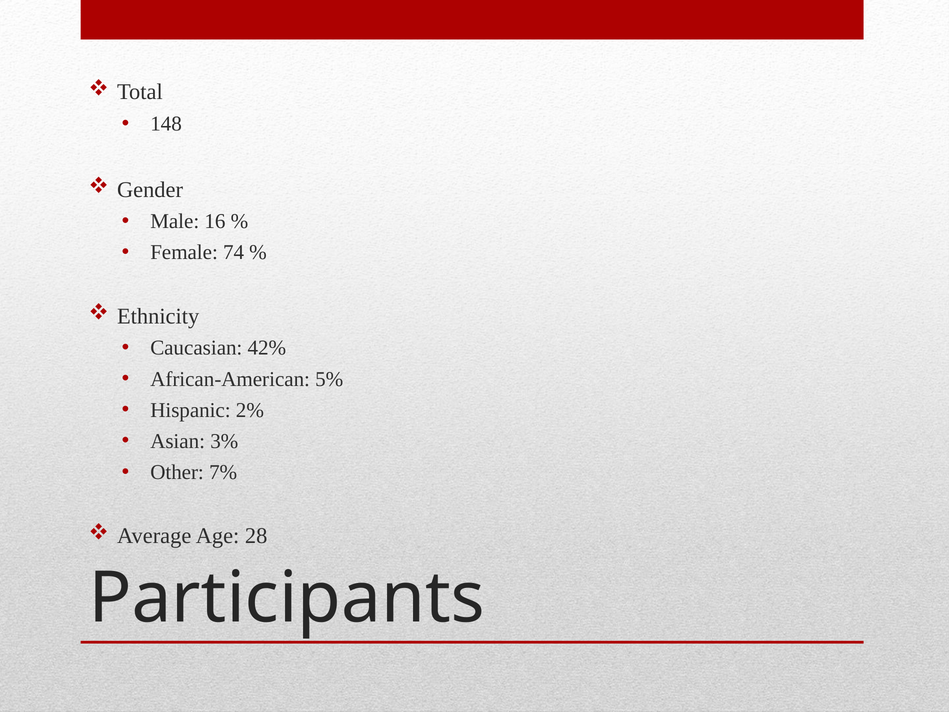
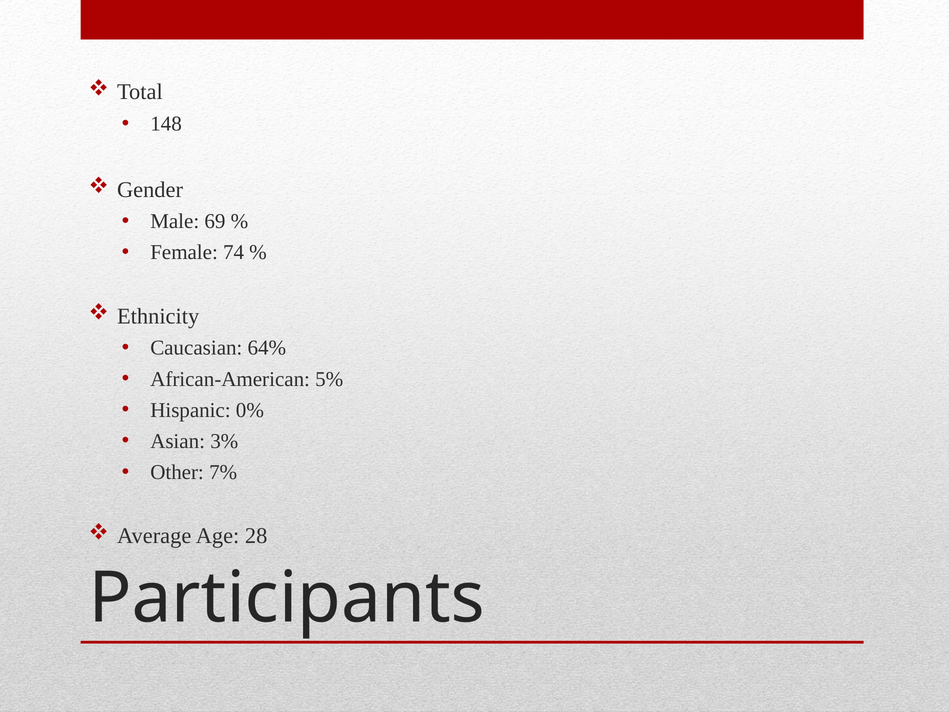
16: 16 -> 69 (215, 221)
42%: 42% -> 64% (267, 348)
2%: 2% -> 0% (250, 410)
